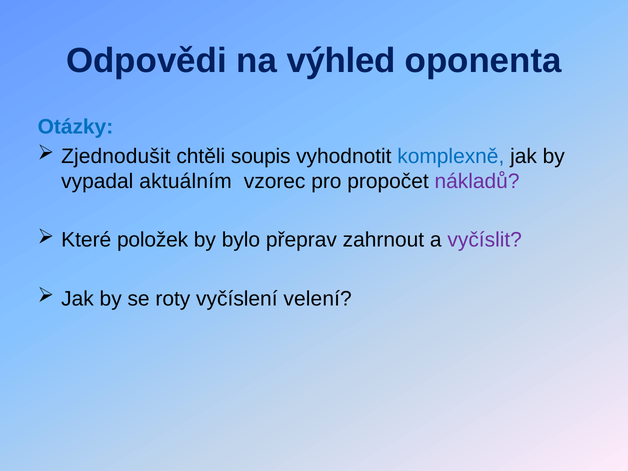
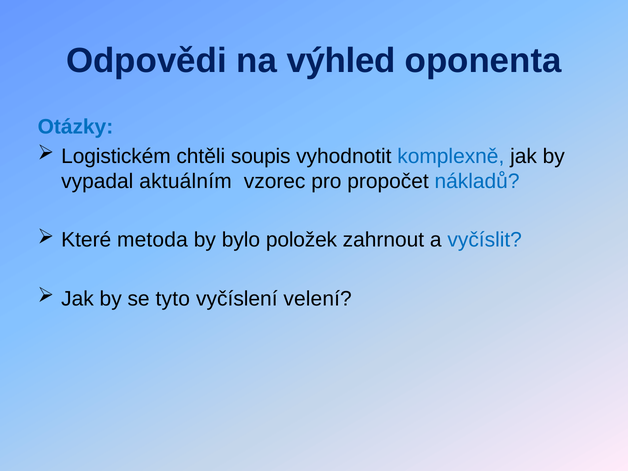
Zjednodušit: Zjednodušit -> Logistickém (116, 156)
nákladů colour: purple -> blue (477, 181)
položek: položek -> metoda (152, 240)
přeprav: přeprav -> položek (302, 240)
vyčíslit colour: purple -> blue (485, 240)
roty: roty -> tyto (173, 299)
